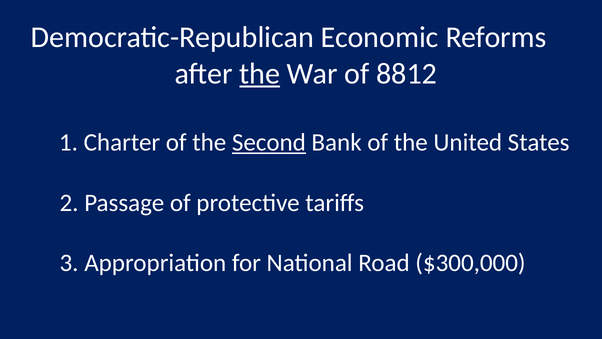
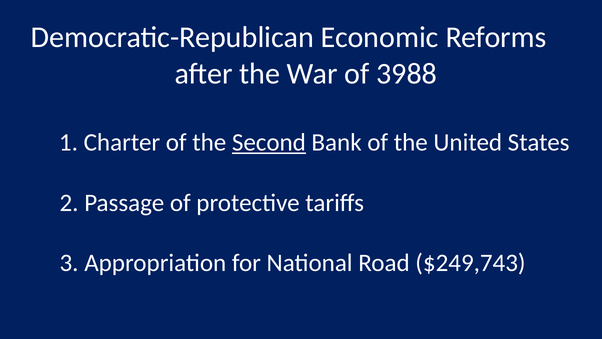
the underline: present -> none (260, 74)
8812: 8812 -> 3988 (407, 74)
$300,000: $300,000 -> $249,743 (470, 263)
